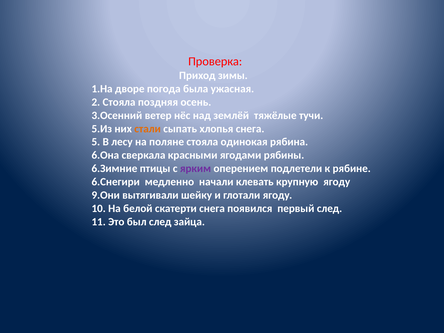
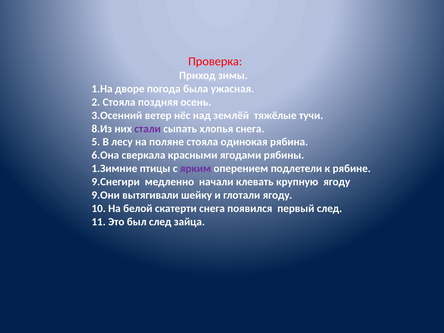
5.Из: 5.Из -> 8.Из (102, 129)
стали colour: orange -> purple (148, 129)
6.Зимние: 6.Зимние -> 1.Зимние (114, 169)
6.Снегири: 6.Снегири -> 9.Снегири (116, 182)
